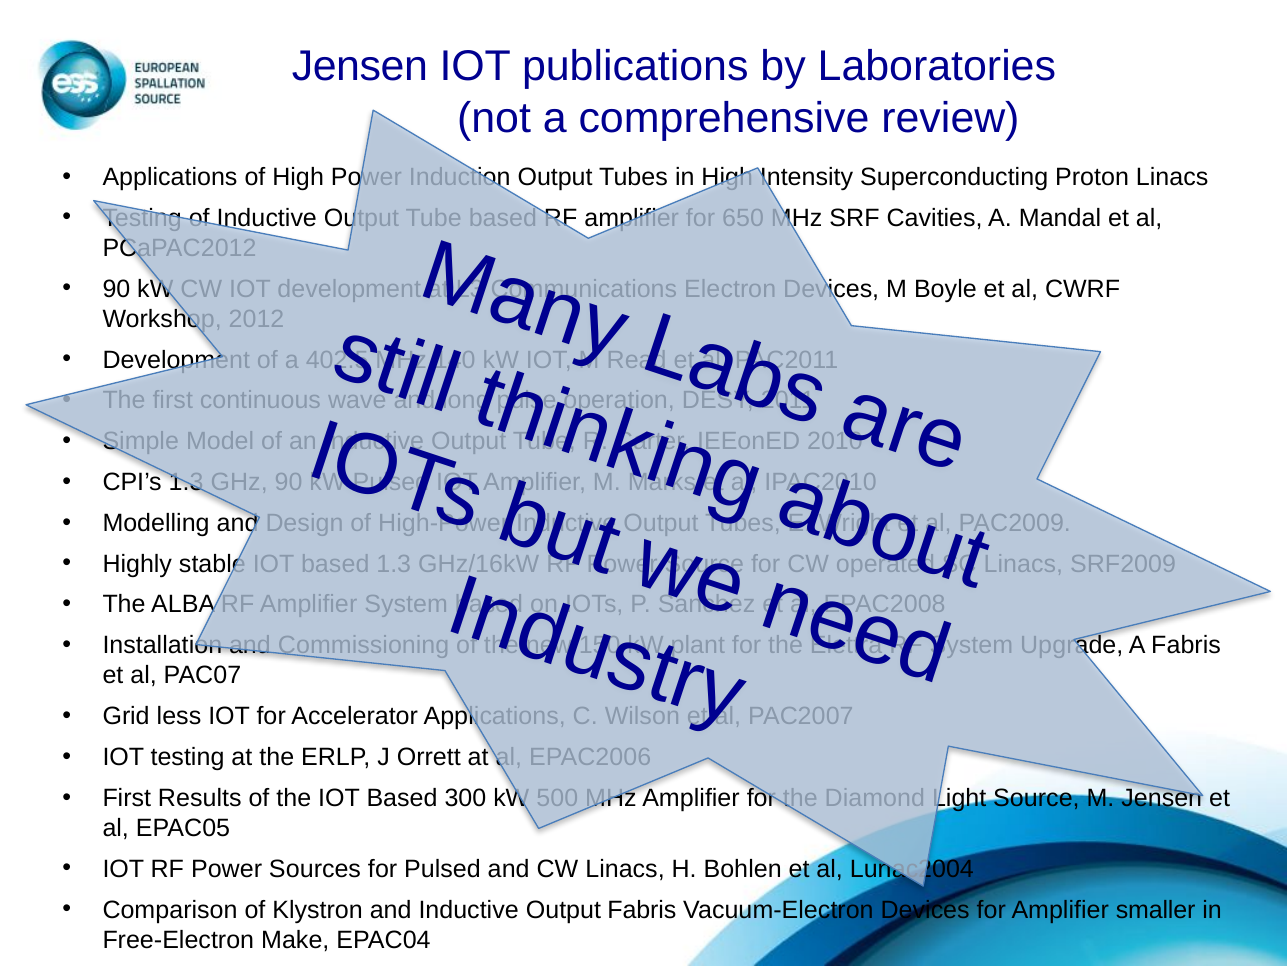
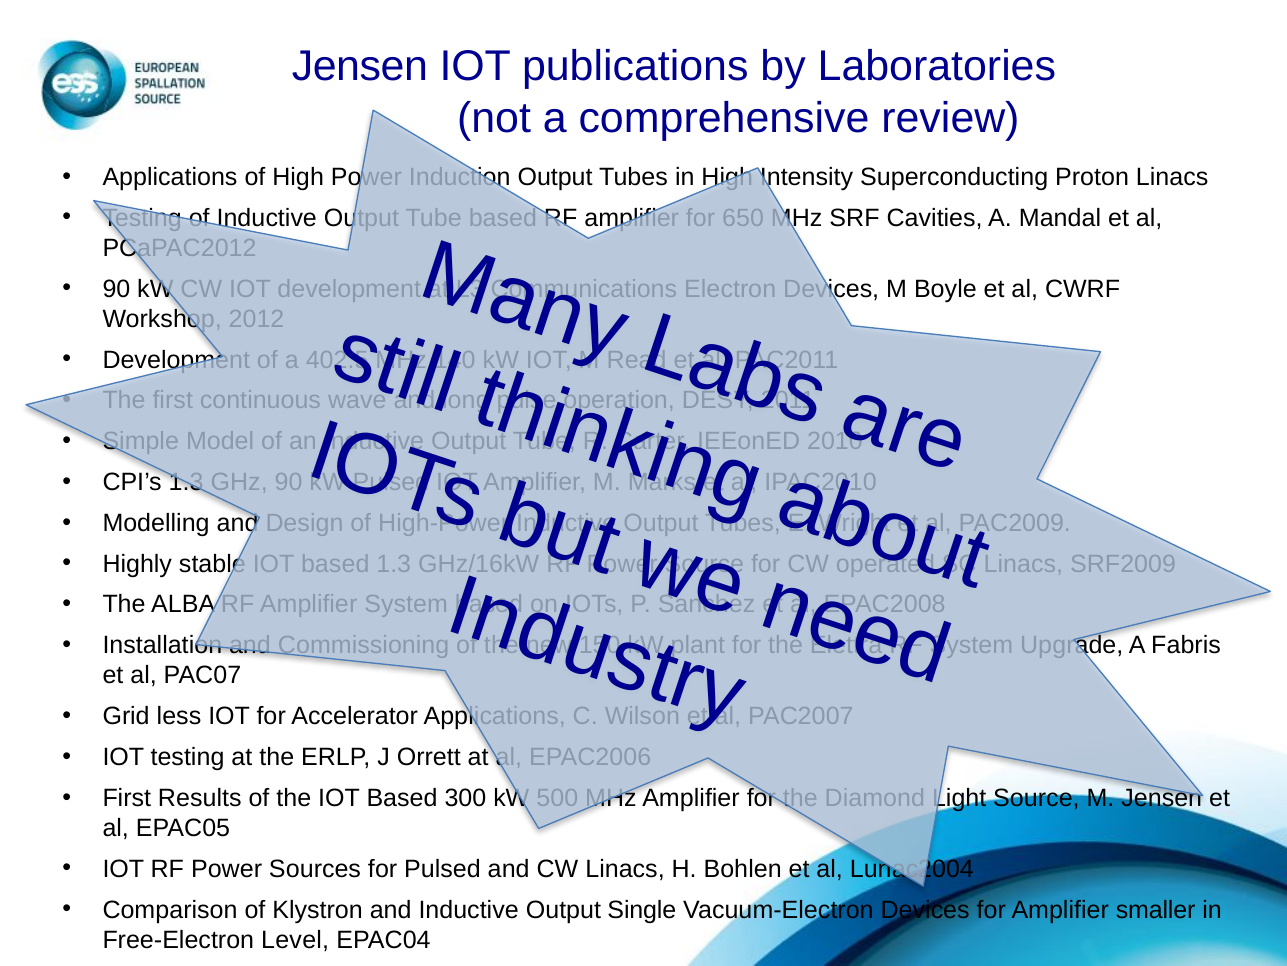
Output Fabris: Fabris -> Single (642, 909)
Make: Make -> Level (295, 939)
